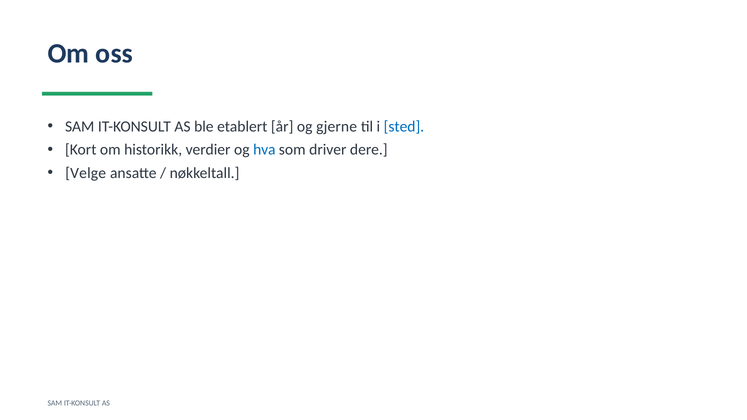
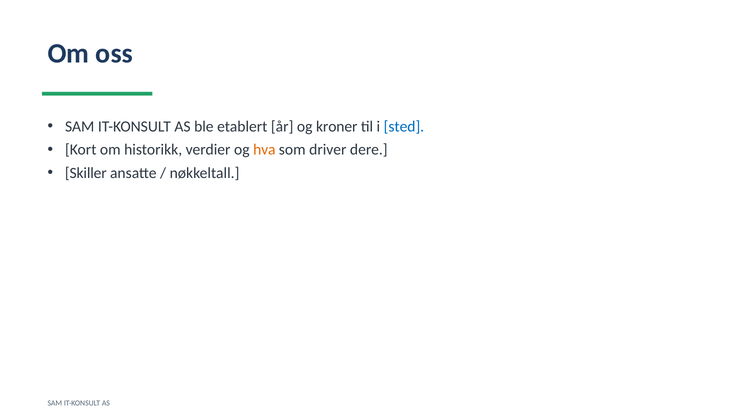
gjerne: gjerne -> kroner (337, 127)
hva colour: blue -> orange (264, 150)
Velge: Velge -> Skiller (86, 173)
